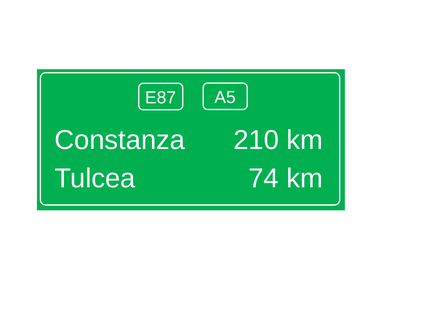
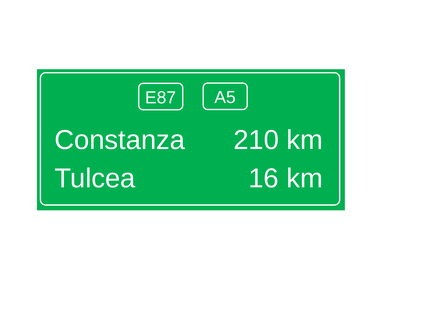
74: 74 -> 16 (264, 178)
